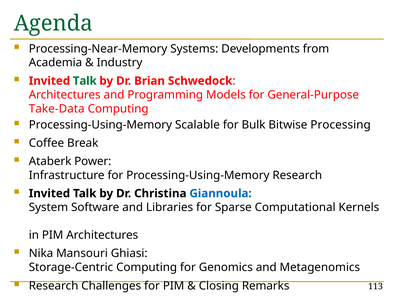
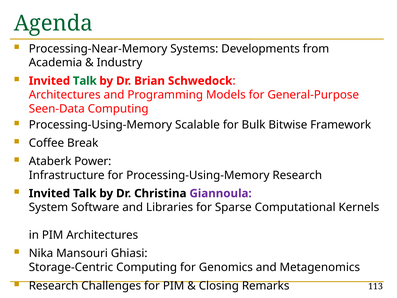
Take-Data: Take-Data -> Seen-Data (57, 109)
Processing: Processing -> Framework (341, 125)
Giannoula colour: blue -> purple (221, 193)
